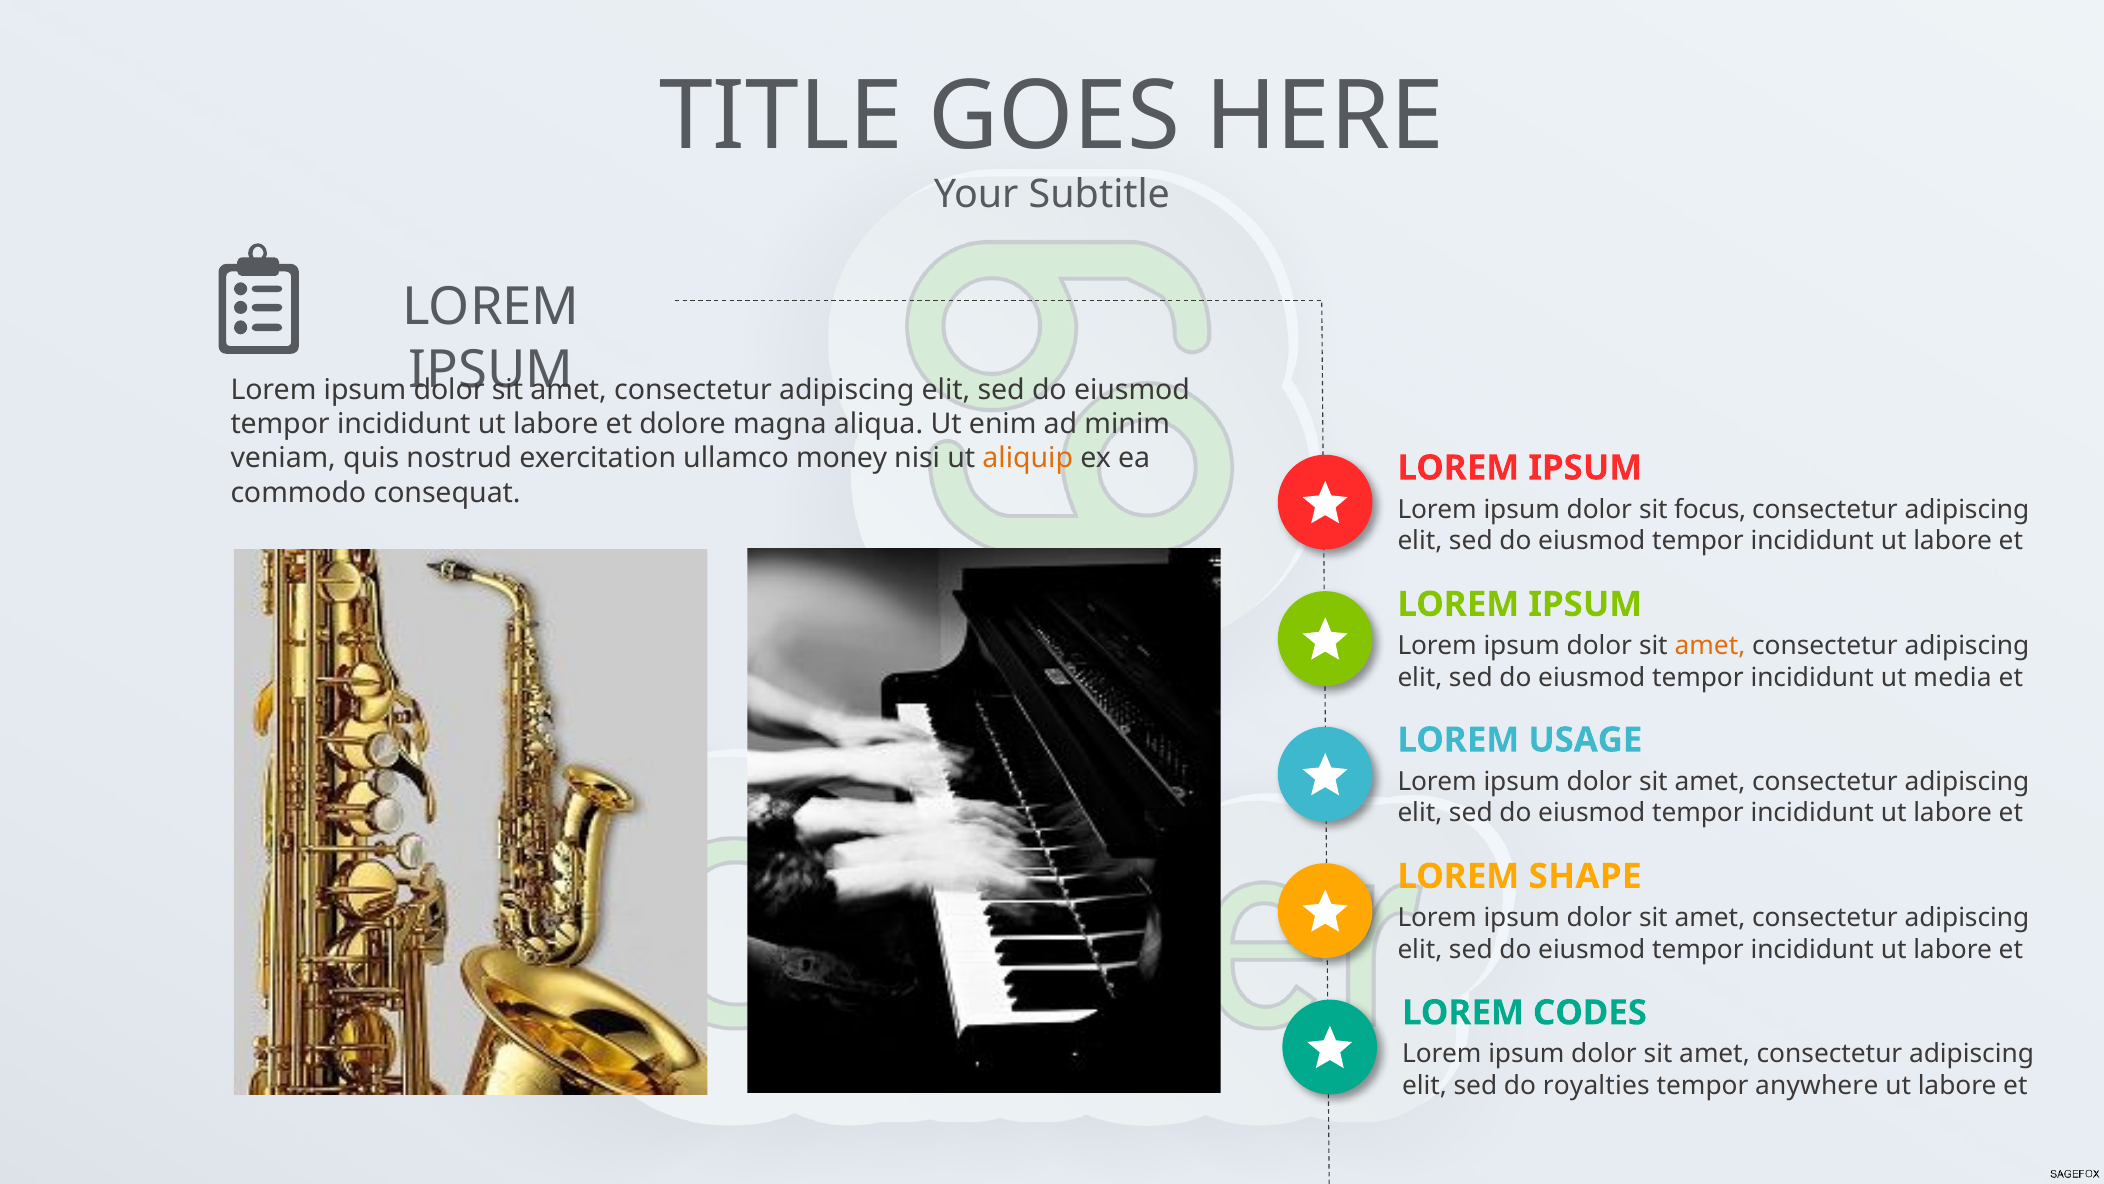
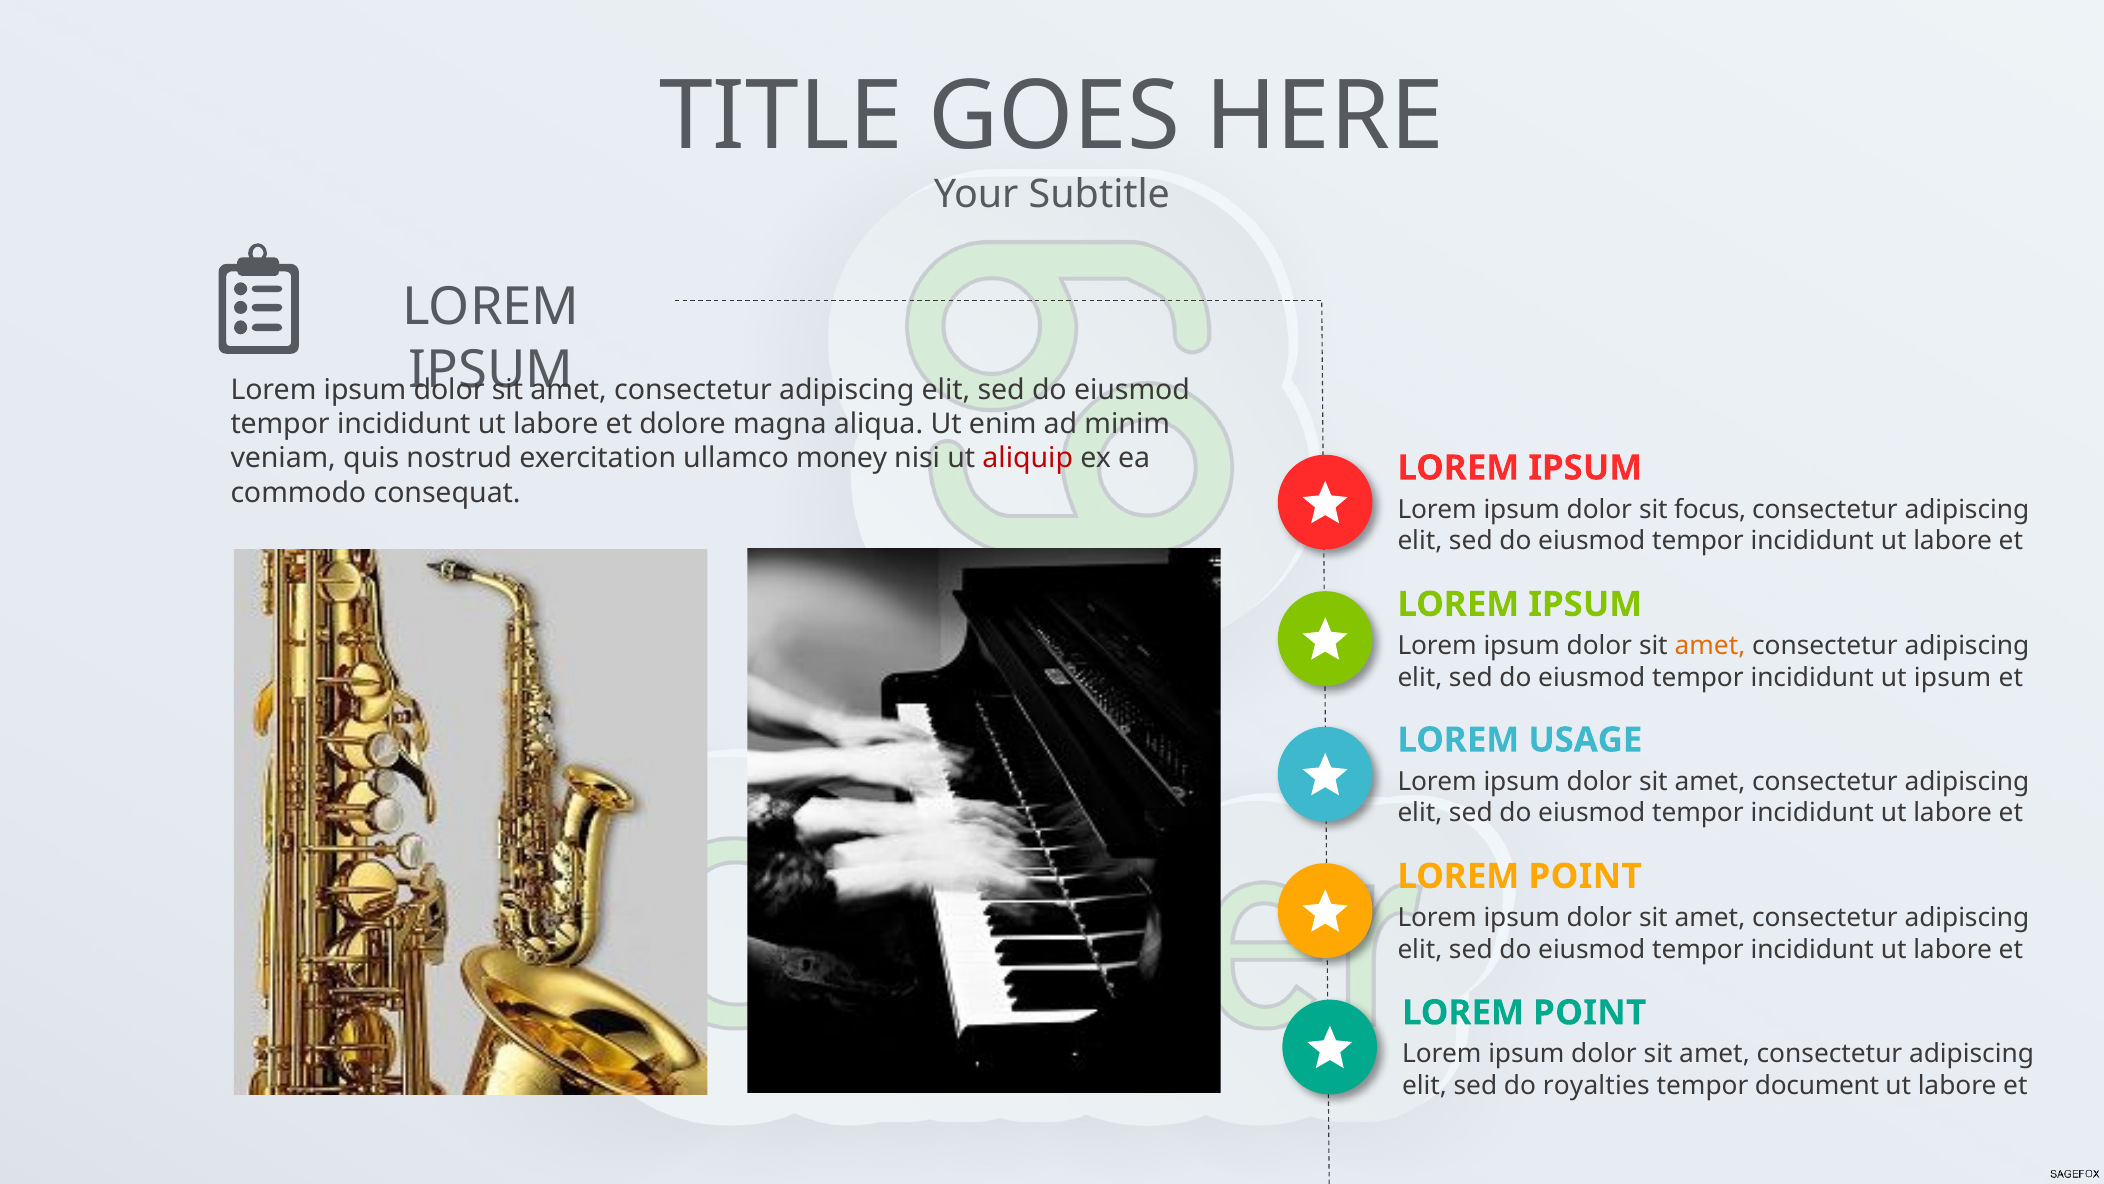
aliquip colour: orange -> red (1028, 458)
ut media: media -> ipsum (1952, 677)
SHAPE: SHAPE -> POINT (1585, 876)
CODES: CODES -> POINT (1590, 1012)
anywhere: anywhere -> document (1817, 1085)
